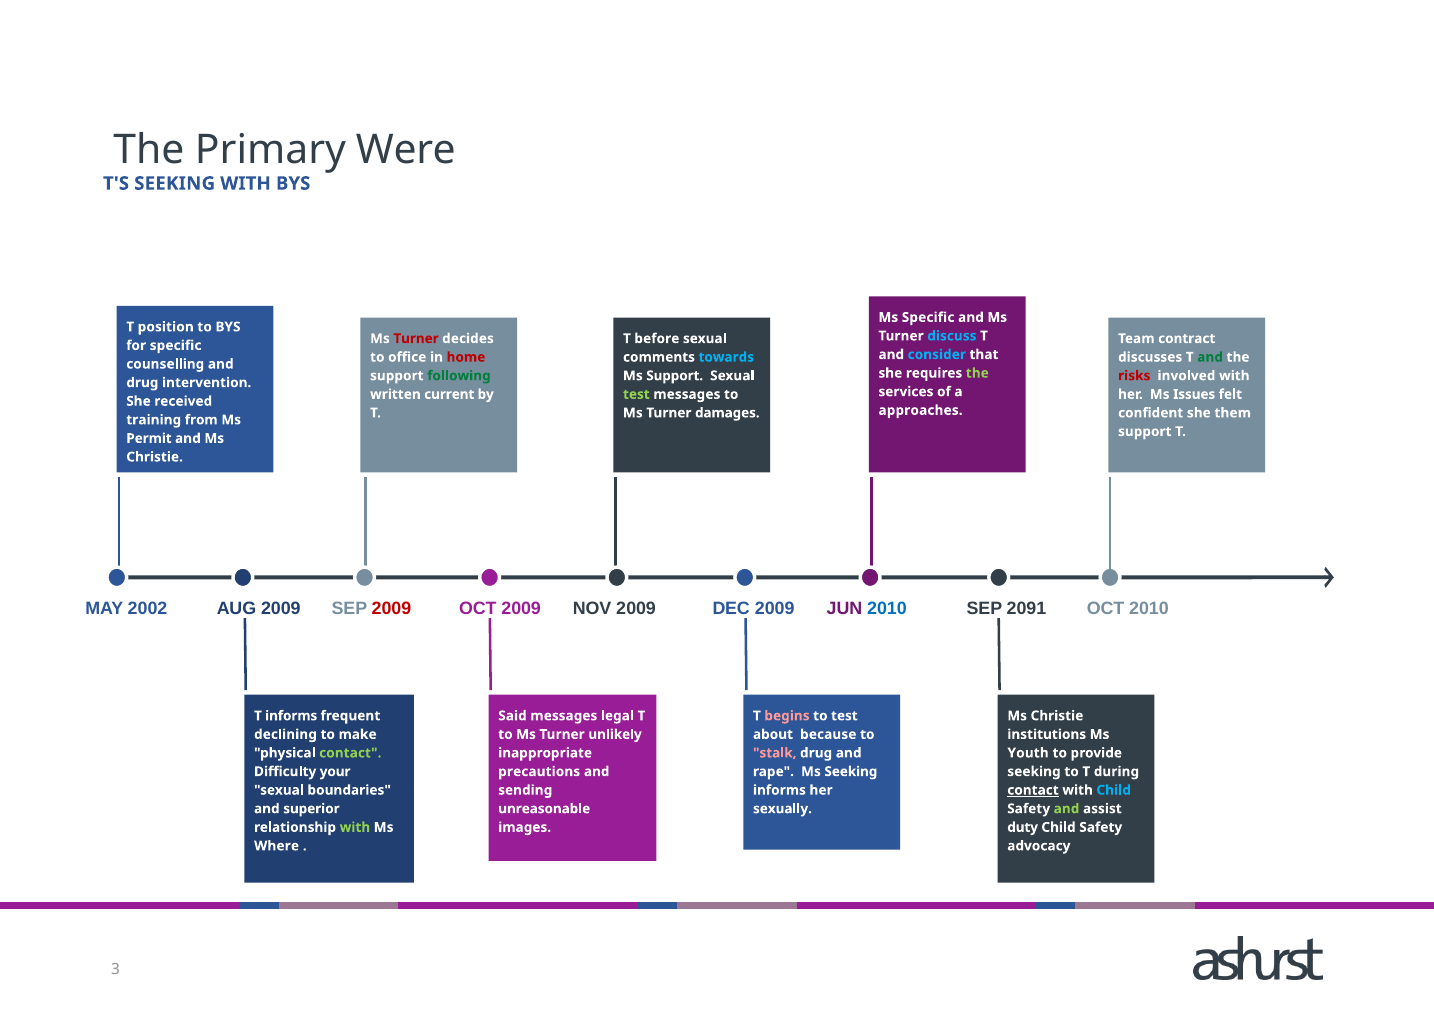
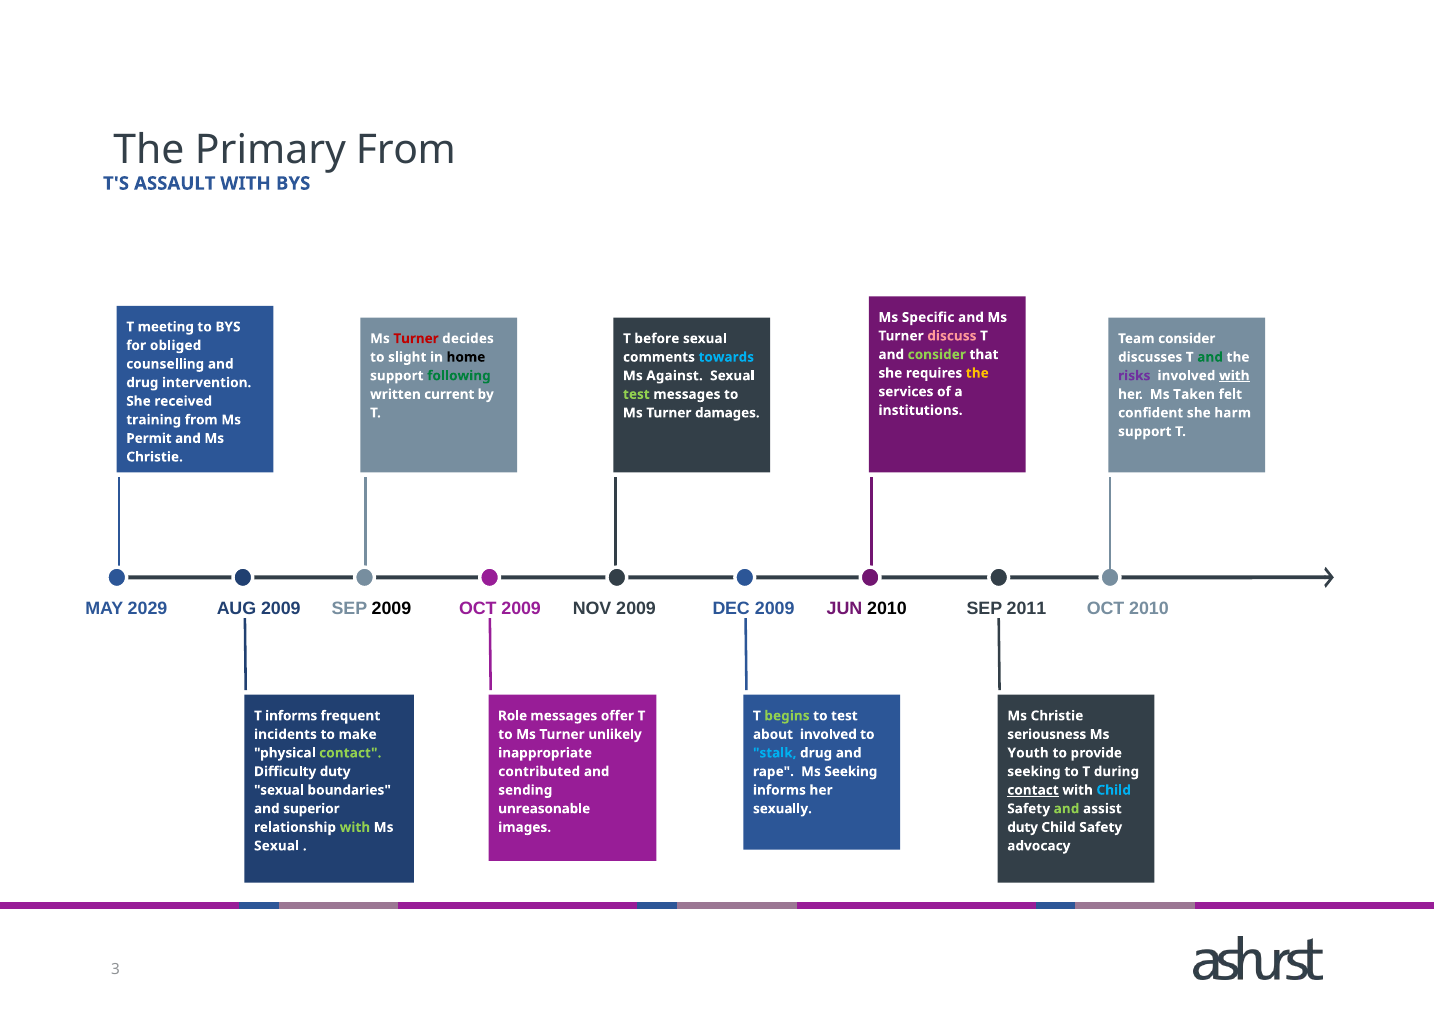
Primary Were: Were -> From (406, 150)
T'S SEEKING: SEEKING -> ASSAULT (175, 183)
position: position -> meeting (166, 327)
discuss colour: light blue -> pink (952, 336)
Team contract: contract -> consider (1187, 339)
for specific: specific -> obliged (176, 345)
consider colour: light blue -> light green (937, 355)
office: office -> slight (407, 357)
home colour: red -> black (466, 357)
the colour: light green -> yellow (977, 373)
Ms Support: Support -> Against (675, 376)
risks colour: red -> purple (1134, 376)
with underline: none -> present (1234, 376)
Issues: Issues -> Taken (1194, 394)
approaches: approaches -> institutions (921, 410)
them: them -> harm (1233, 413)
2002: 2002 -> 2029 (148, 609)
2009 colour: red -> black (391, 609)
2010 colour: blue -> black (887, 609)
2091: 2091 -> 2011 (1026, 609)
Said: Said -> Role (513, 716)
legal: legal -> offer (617, 716)
begins colour: pink -> light green (787, 716)
declining: declining -> incidents (285, 734)
about because: because -> involved (828, 734)
institutions: institutions -> seriousness (1047, 734)
stalk colour: pink -> light blue (775, 753)
Difficulty your: your -> duty (335, 772)
precautions: precautions -> contributed (539, 772)
Where: Where -> Sexual (277, 846)
